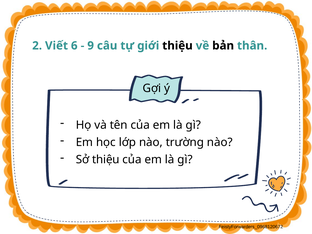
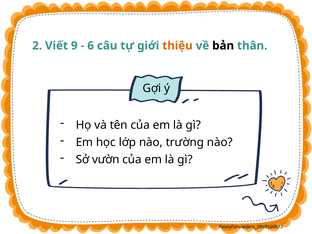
6: 6 -> 9 (74, 46)
9: 9 -> 6 (91, 46)
thiệu colour: black -> orange (177, 46)
Sở thiệu: thiệu -> vườn (106, 160)
